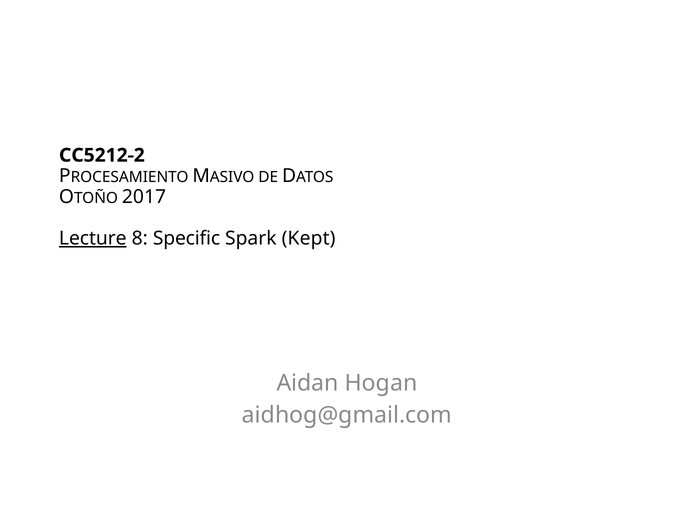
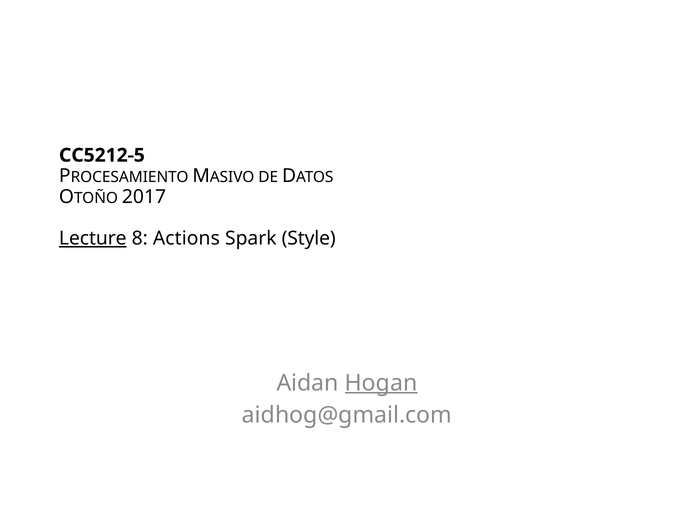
CC5212-2: CC5212-2 -> CC5212-5 (102, 155)
Specific: Specific -> Actions (186, 239)
Kept: Kept -> Style (309, 239)
Hogan underline: none -> present (381, 383)
